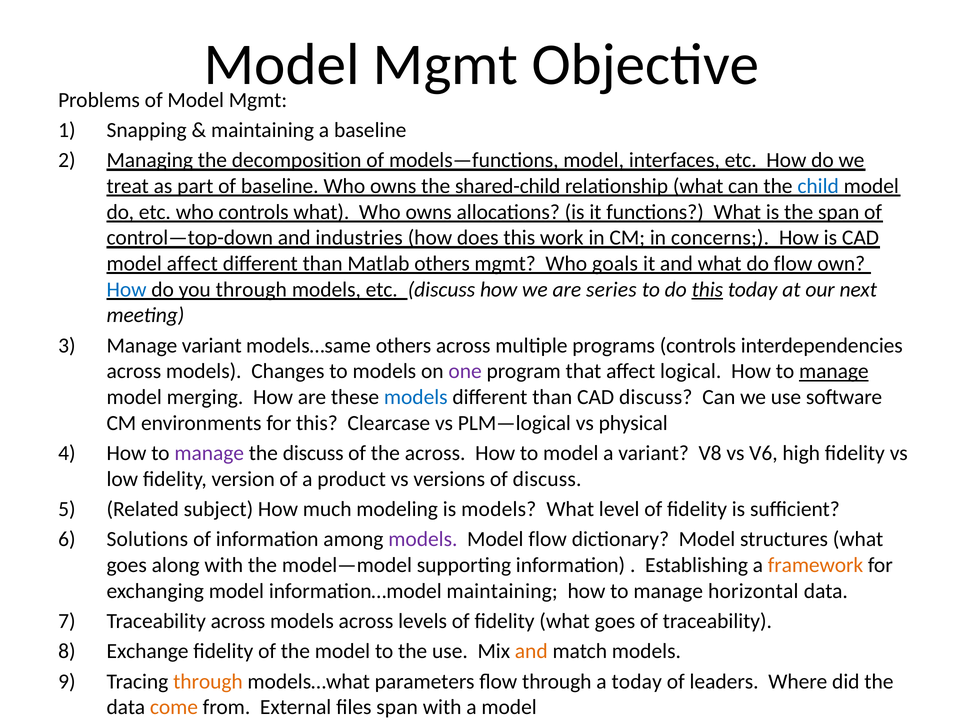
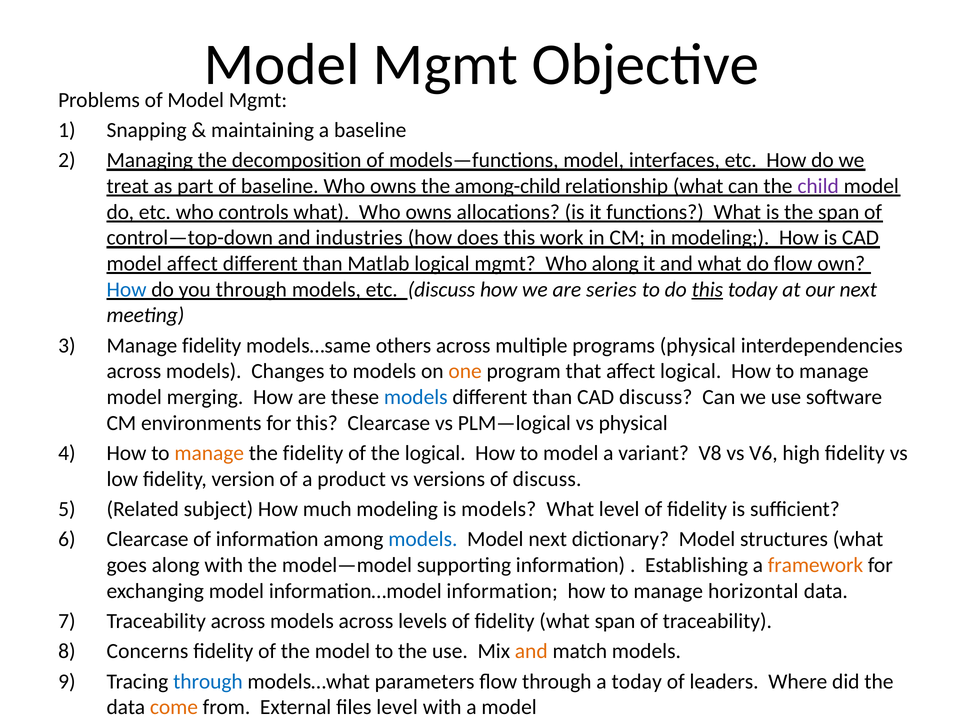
shared-child: shared-child -> among-child (508, 186)
child colour: blue -> purple (818, 186)
in concerns: concerns -> modeling (720, 238)
Matlab others: others -> logical (442, 264)
Who goals: goals -> along (615, 264)
Manage variant: variant -> fidelity (212, 345)
programs controls: controls -> physical (698, 345)
one colour: purple -> orange (465, 371)
manage underline: present -> none (834, 371)
manage colour: purple -> orange (209, 453)
the discuss: discuss -> fidelity (313, 453)
the across: across -> logical (435, 453)
Solutions: Solutions -> Clearcase (148, 539)
models colour: purple -> blue (423, 539)
Model flow: flow -> next (548, 539)
information…model maintaining: maintaining -> information (502, 591)
fidelity what goes: goes -> span (615, 621)
Exchange: Exchange -> Concerns (147, 651)
through colour: orange -> blue (208, 681)
files span: span -> level (397, 707)
